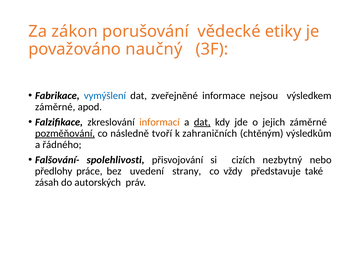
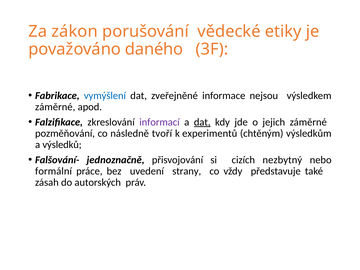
naučný: naučný -> daného (154, 49)
informací colour: orange -> purple (159, 122)
pozměňování underline: present -> none (65, 133)
zahraničních: zahraničních -> experimentů (210, 133)
řádného: řádného -> výsledků (62, 145)
spolehlivosti: spolehlivosti -> jednoznačně (116, 160)
předlohy: předlohy -> formální (54, 171)
